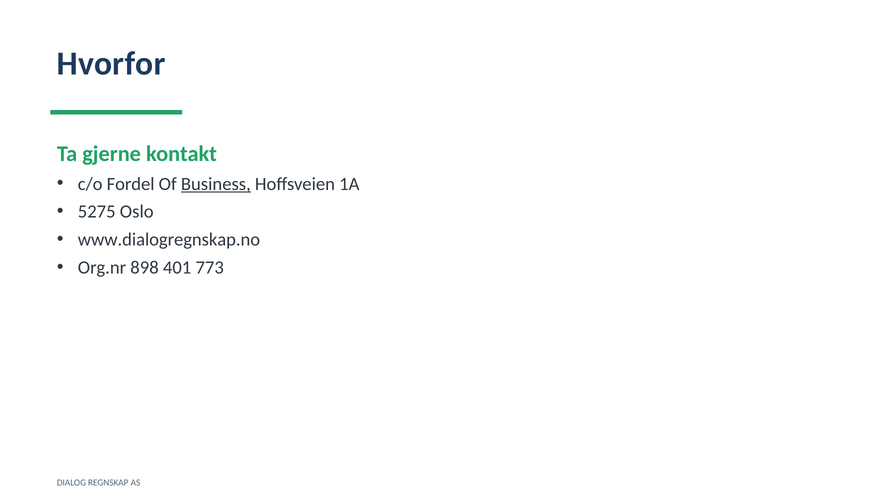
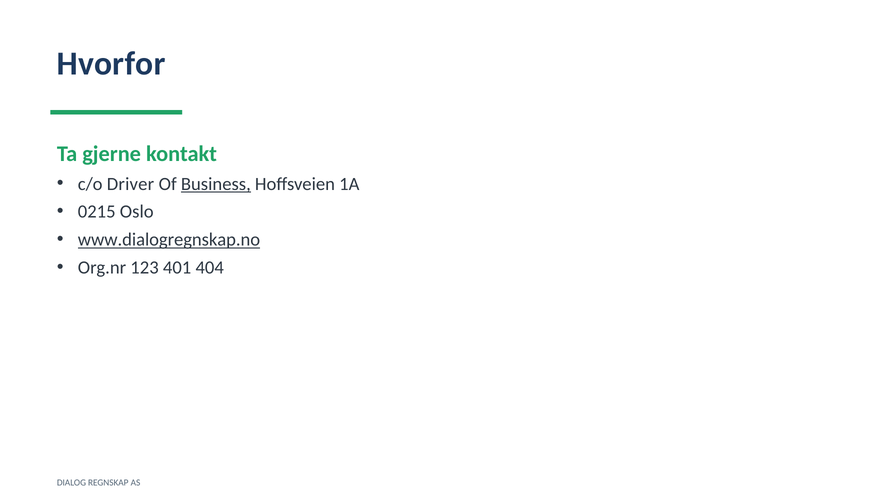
Fordel: Fordel -> Driver (130, 184)
5275: 5275 -> 0215 (97, 212)
www.dialogregnskap.no underline: none -> present (169, 240)
898: 898 -> 123 (145, 268)
773: 773 -> 404 (210, 268)
